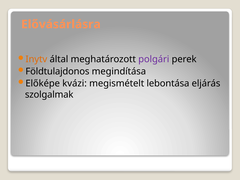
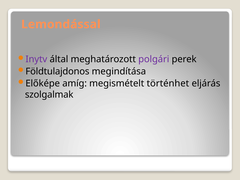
Elővásárlásra: Elővásárlásra -> Lemondással (61, 24)
Inytv colour: orange -> purple (36, 59)
kvázi: kvázi -> amíg (75, 83)
lebontása: lebontása -> történhet (168, 83)
